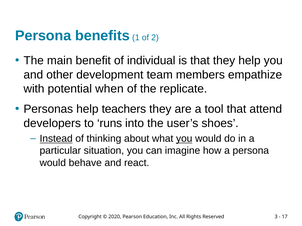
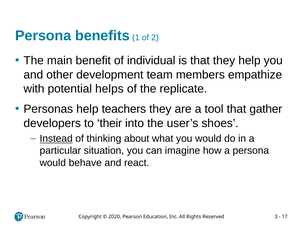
when: when -> helps (109, 89)
attend: attend -> gather (266, 109)
runs: runs -> their (110, 123)
you underline: present -> none (184, 139)
